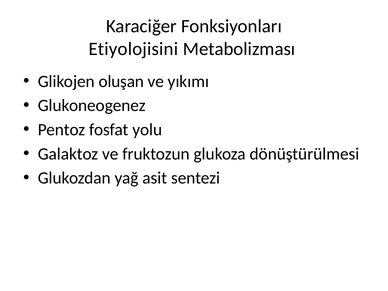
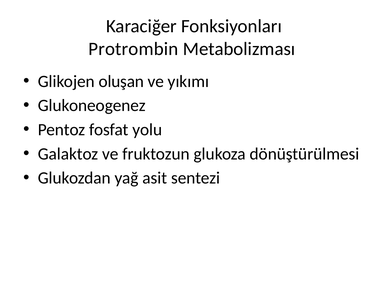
Etiyolojisini: Etiyolojisini -> Protrombin (133, 49)
